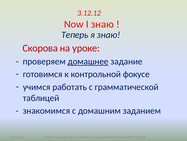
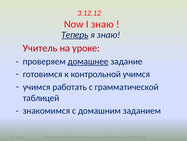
Теперь underline: none -> present (75, 35)
Скорова: Скорова -> Учитель (40, 48)
контрольной фокусе: фокусе -> учимся (136, 74)
